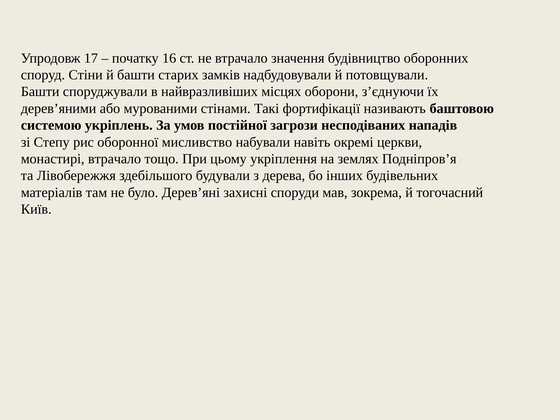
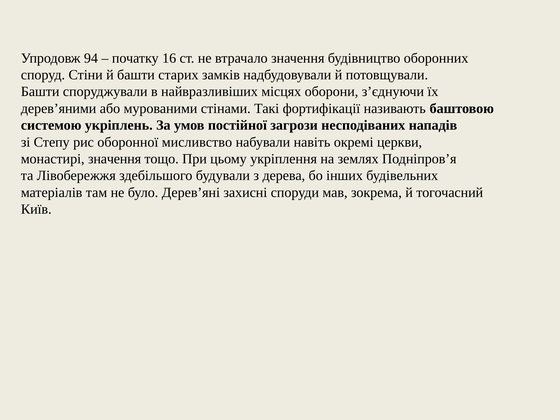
17: 17 -> 94 (91, 58)
монастирі втрачало: втрачало -> значення (115, 159)
